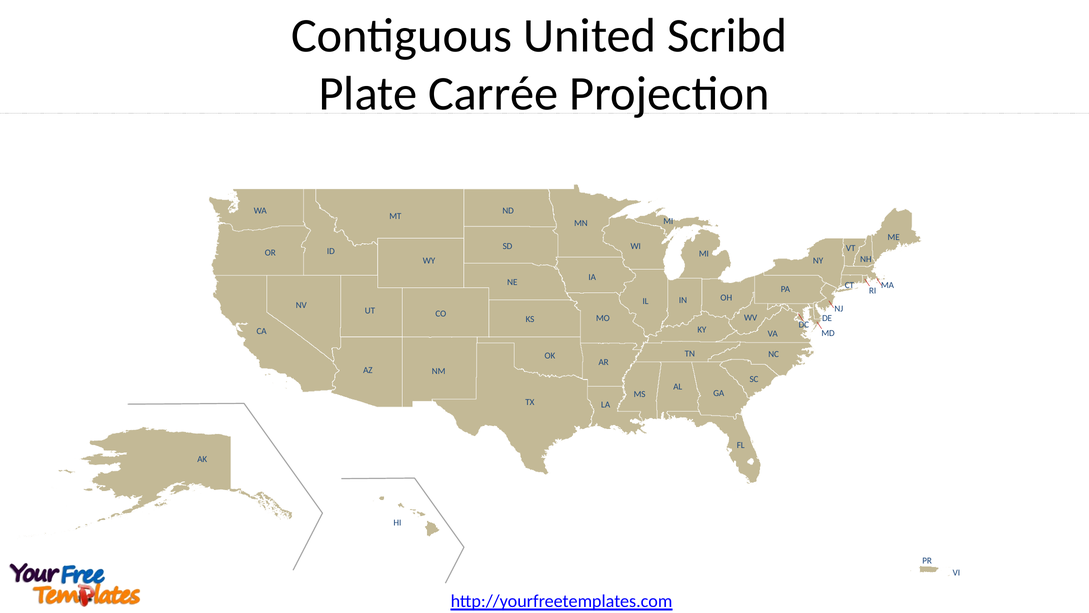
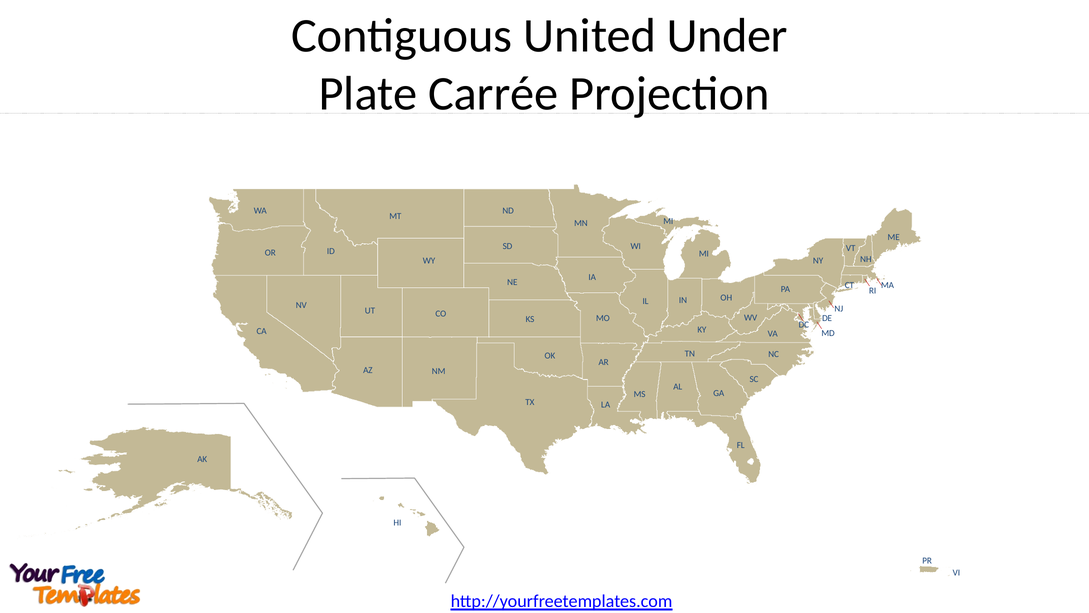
Scribd: Scribd -> Under (727, 36)
